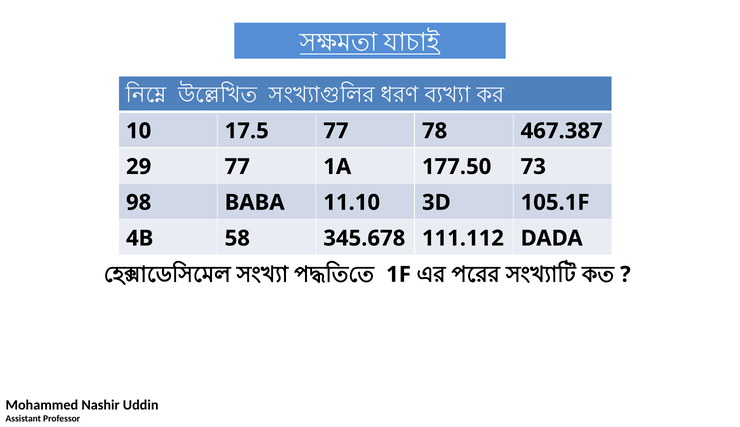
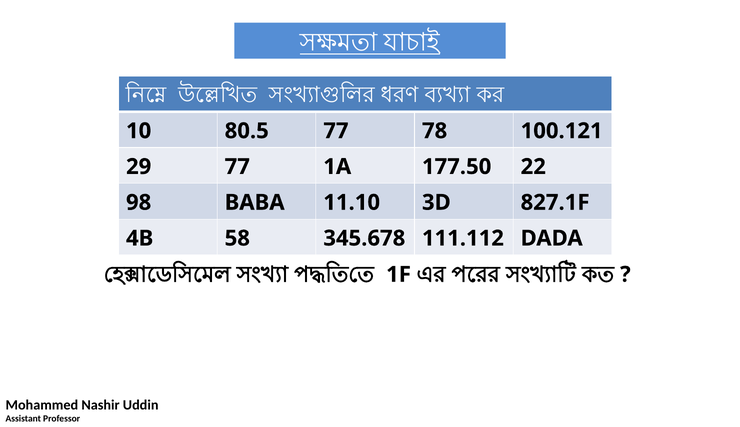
17.5: 17.5 -> 80.5 (247, 131)
467.387: 467.387 -> 100.121 (562, 131)
73: 73 -> 22 (533, 167)
105.1F: 105.1F -> 827.1F (555, 202)
